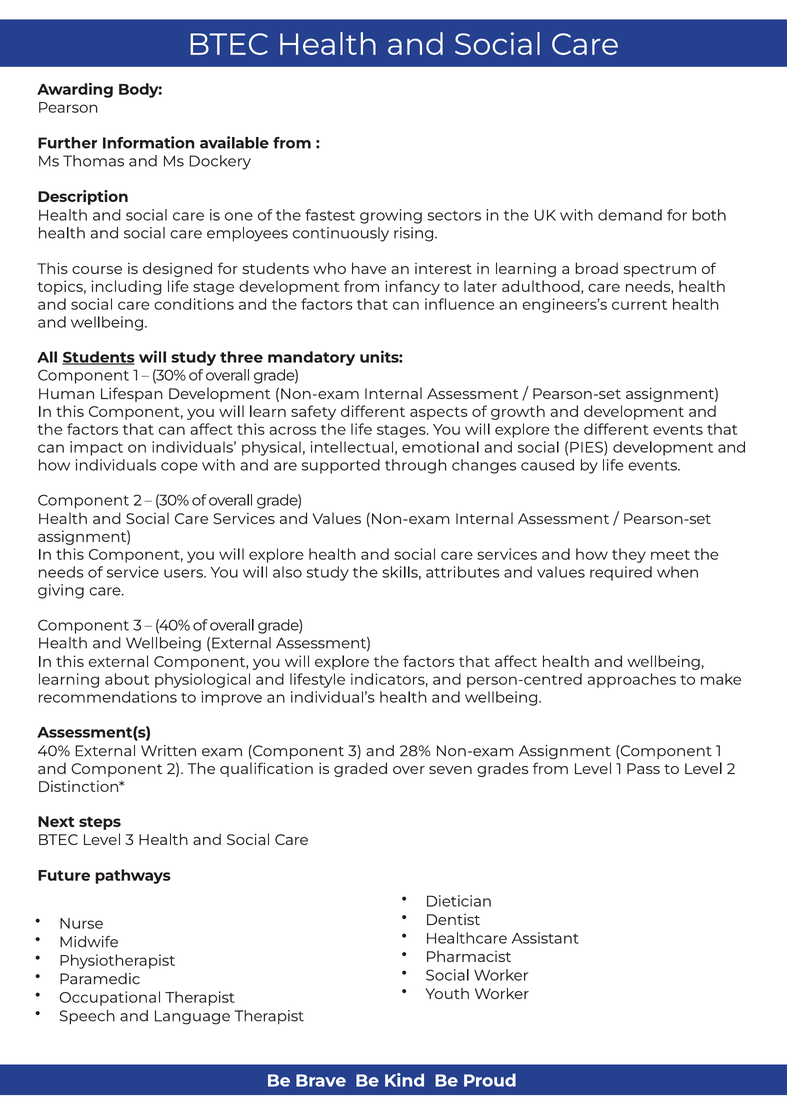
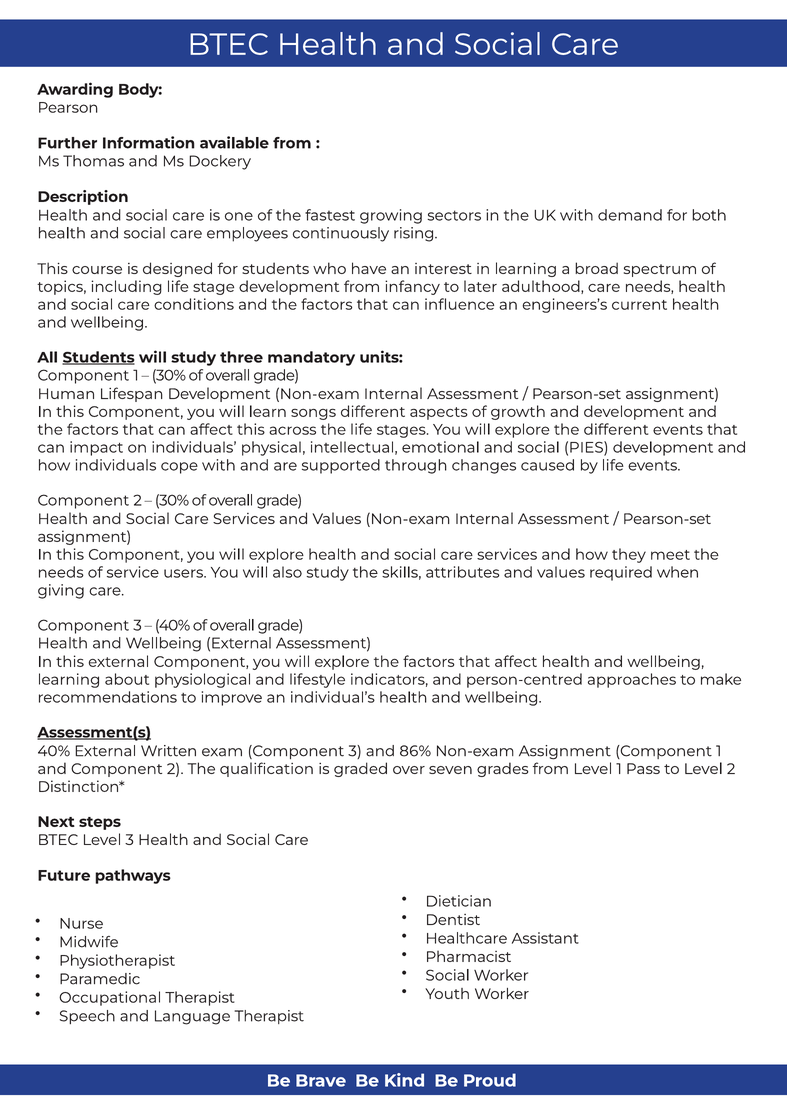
safety: safety -> songs (314, 412)
Assessment(s underline: none -> present (94, 732)
28%: 28% -> 86% (415, 751)
